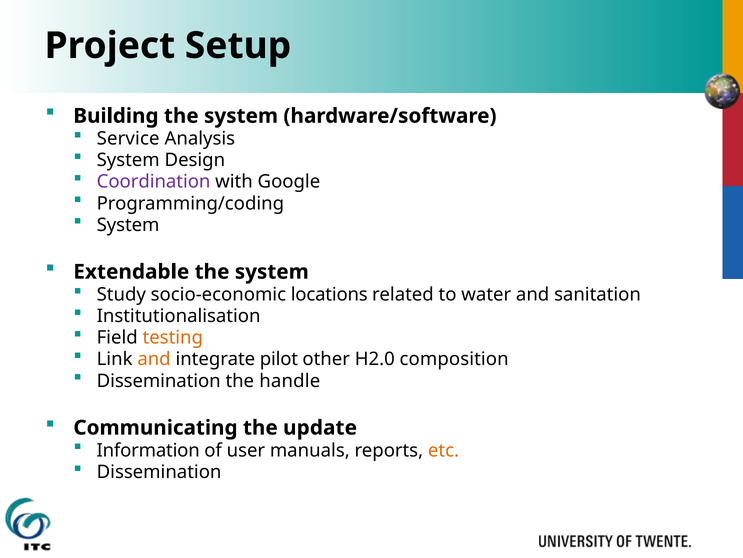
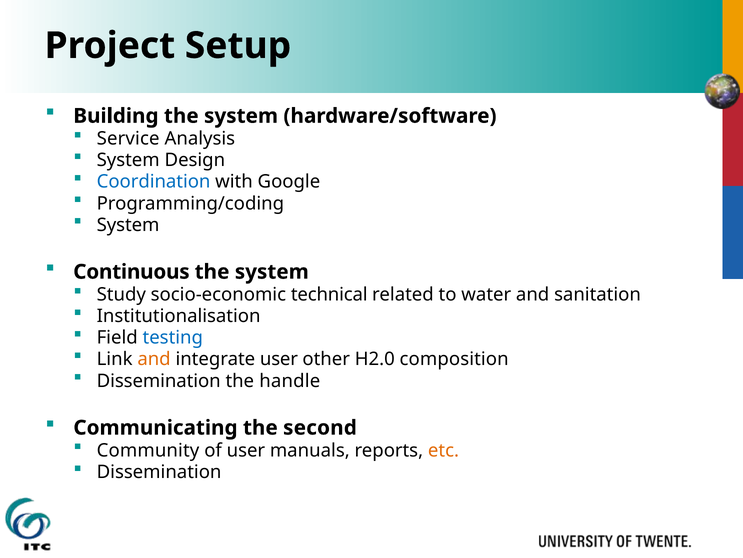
Coordination colour: purple -> blue (154, 182)
Extendable: Extendable -> Continuous (131, 272)
locations: locations -> technical (329, 294)
testing colour: orange -> blue (173, 337)
integrate pilot: pilot -> user (279, 359)
update: update -> second (320, 427)
Information: Information -> Community (148, 450)
